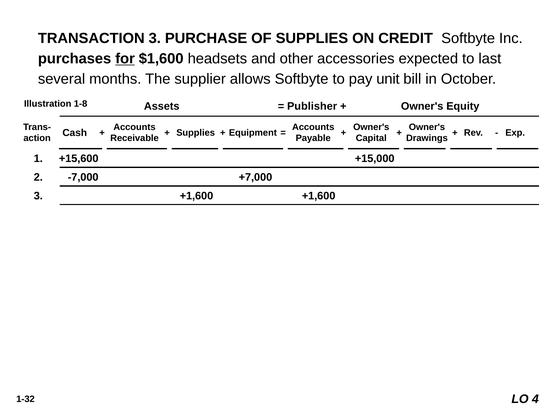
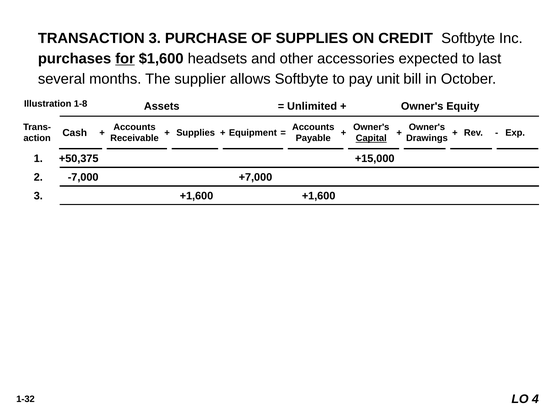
Publisher: Publisher -> Unlimited (312, 106)
Capital underline: none -> present (371, 138)
+15,600: +15,600 -> +50,375 (79, 159)
